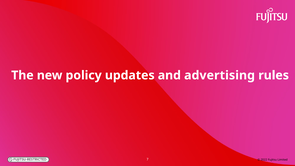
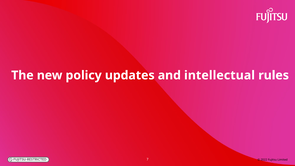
advertising: advertising -> intellectual (220, 75)
